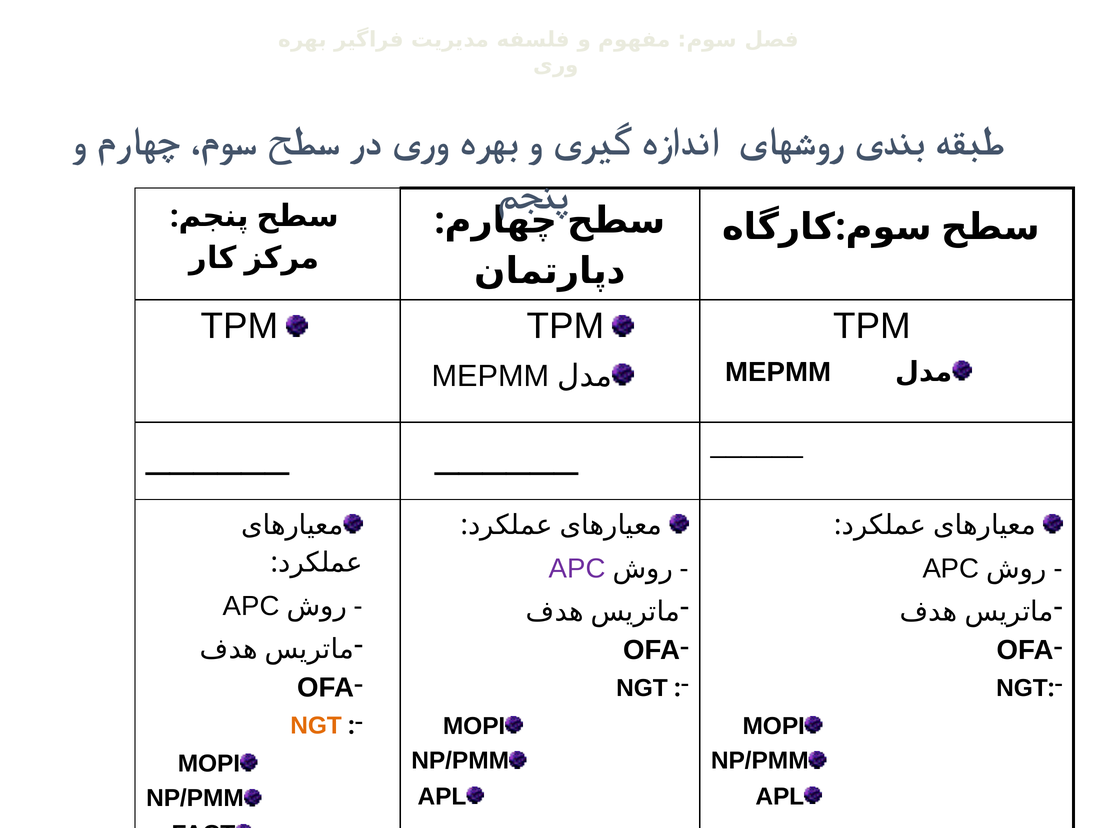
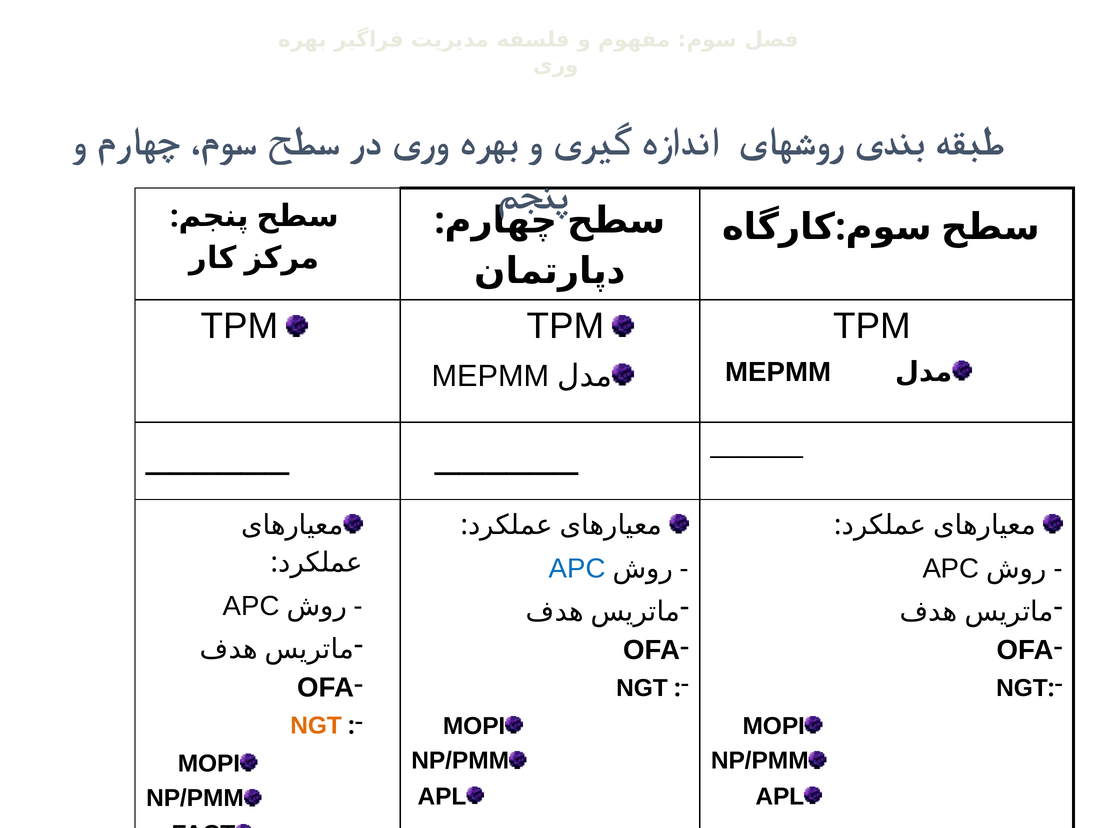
APC colour: purple -> blue (577, 568)
